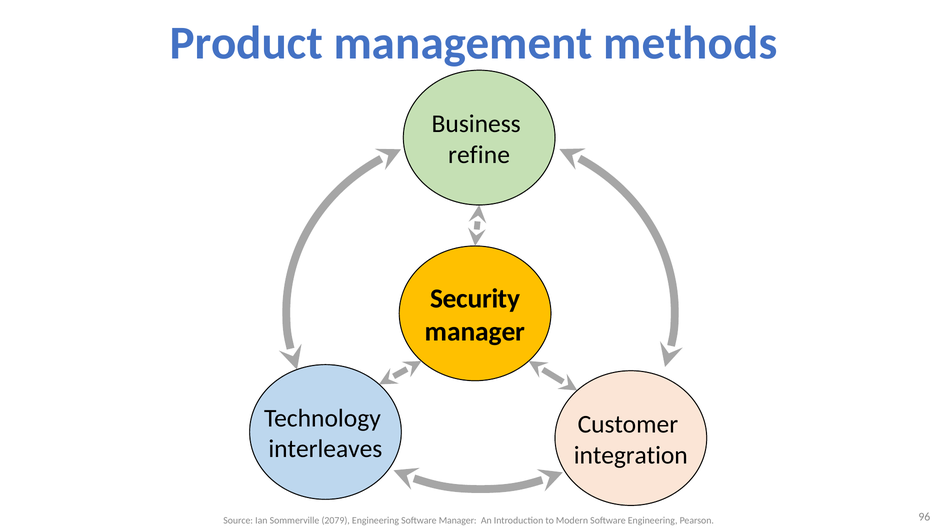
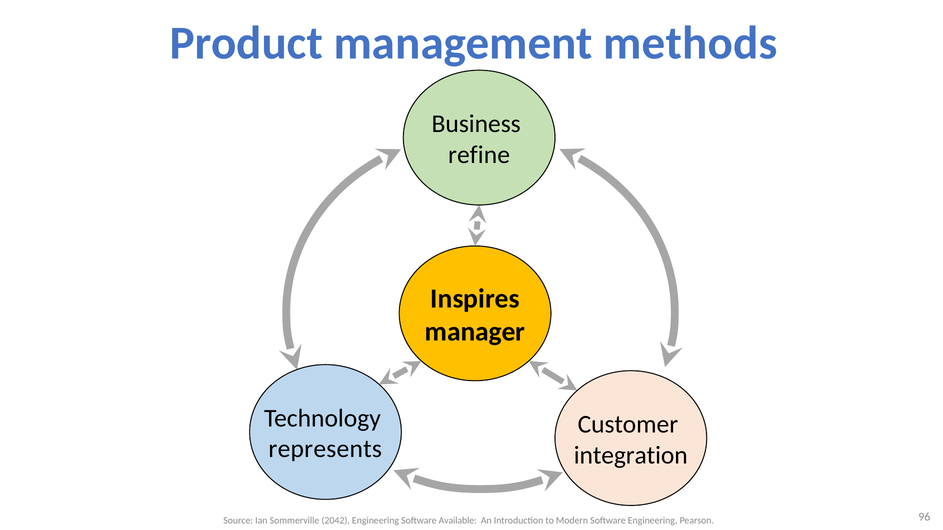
Security: Security -> Inspires (475, 299)
interleaves: interleaves -> represents (325, 449)
2079: 2079 -> 2042 (336, 521)
Software Manager: Manager -> Available (458, 521)
